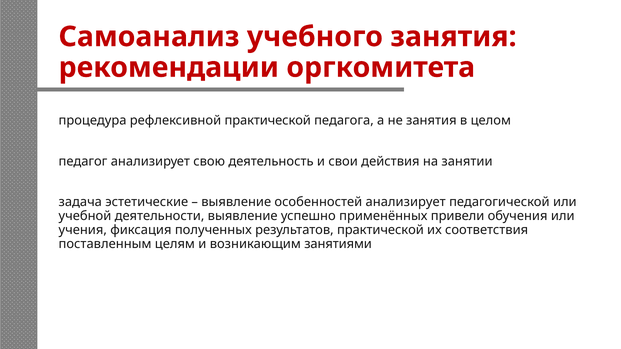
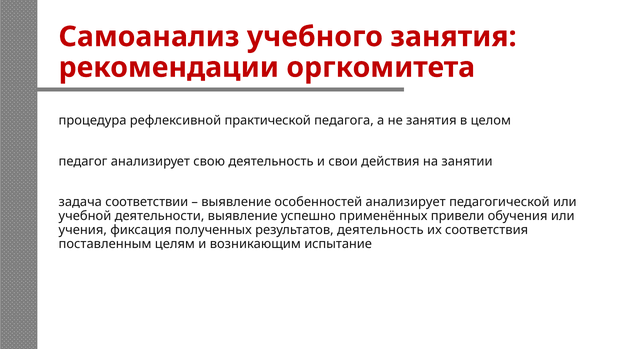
эстетические: эстетические -> соответствии (147, 202)
результатов практической: практической -> деятельность (380, 230)
занятиями: занятиями -> испытание (338, 244)
